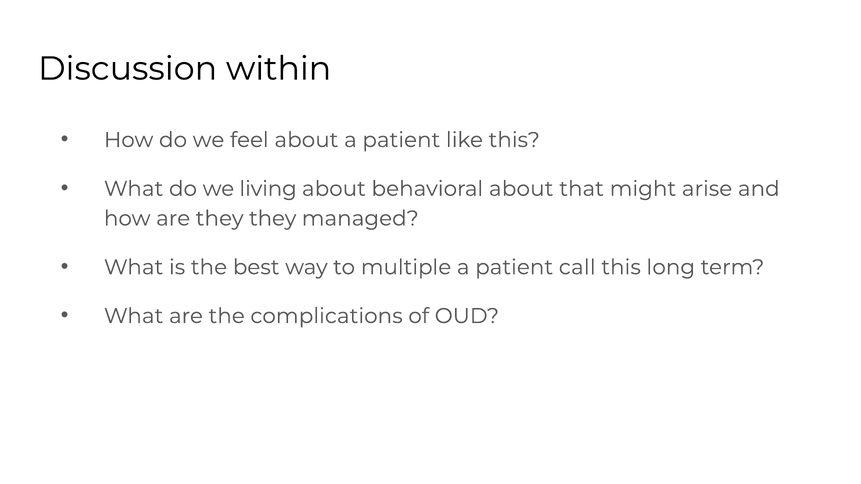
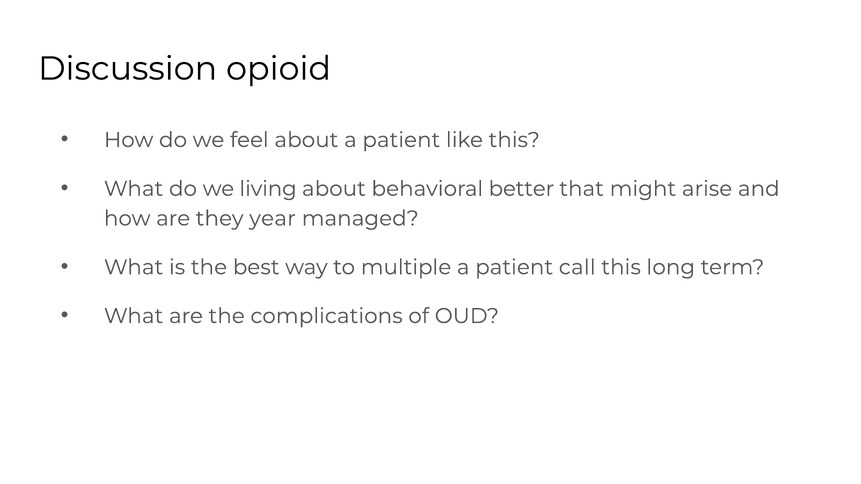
within: within -> opioid (279, 69)
behavioral about: about -> better (521, 189)
they they: they -> year (273, 219)
